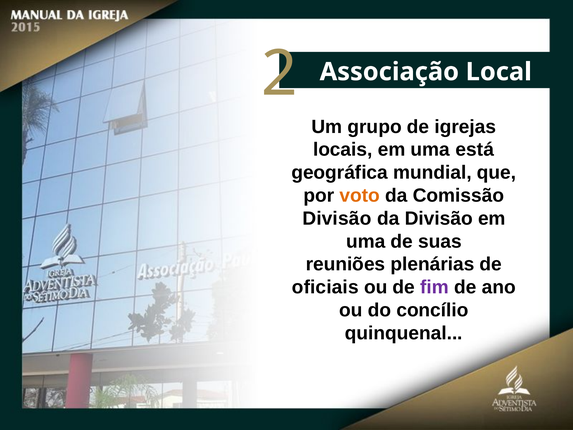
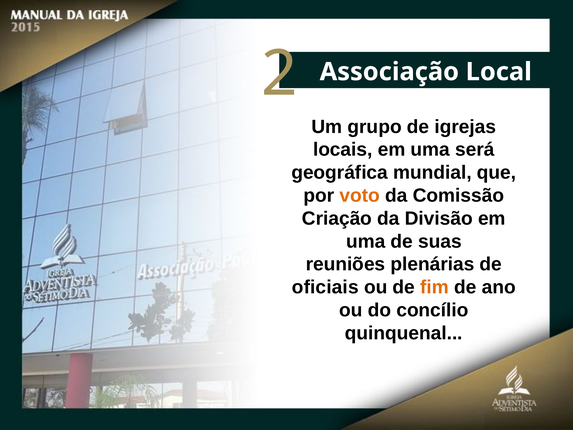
está: está -> será (475, 150)
Divisão: Divisão -> Criação (337, 218)
fim colour: purple -> orange (435, 287)
